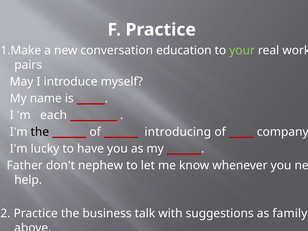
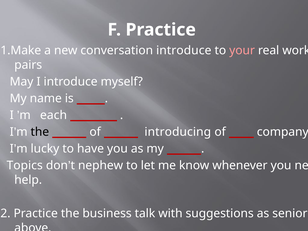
conversation education: education -> introduce (184, 50)
your colour: light green -> pink (242, 50)
Father: Father -> Topics (25, 166)
family: family -> senior (290, 213)
